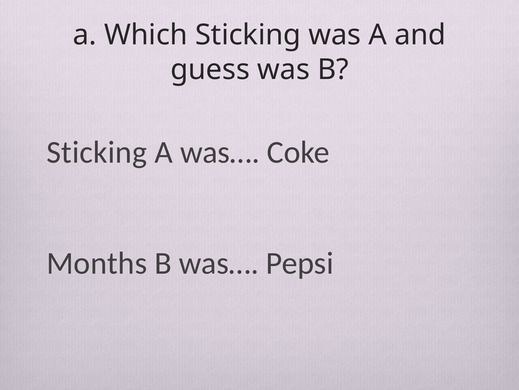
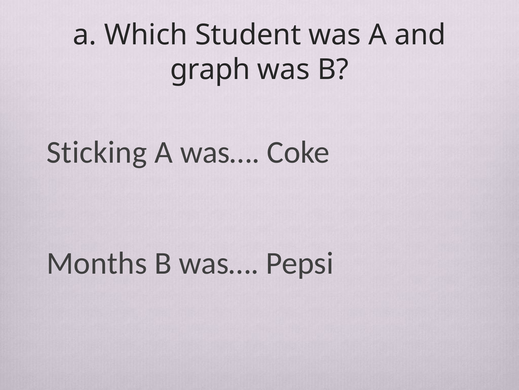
Which Sticking: Sticking -> Student (248, 35)
guess: guess -> graph (210, 70)
